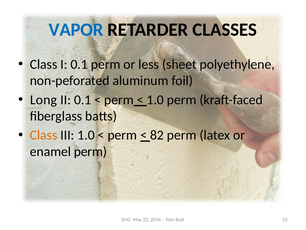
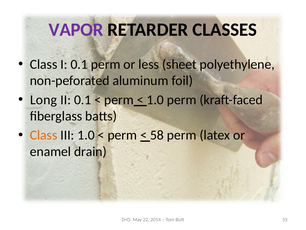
VAPOR colour: blue -> purple (76, 30)
82: 82 -> 58 (157, 135)
enamel perm: perm -> drain (90, 151)
